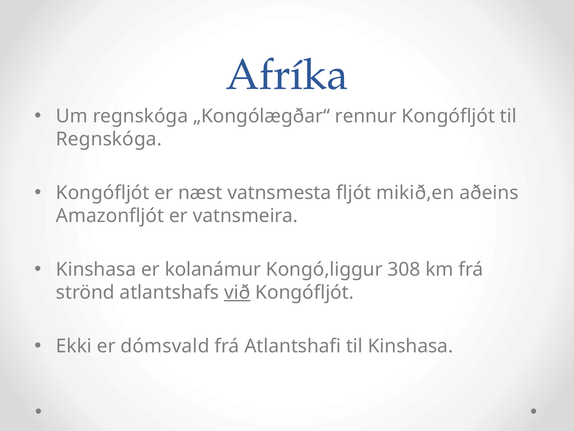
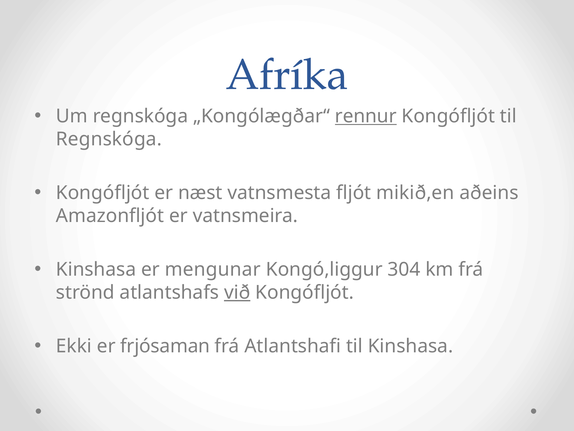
rennur underline: none -> present (366, 116)
kolanámur: kolanámur -> mengunar (213, 269)
308: 308 -> 304 (404, 269)
dómsvald: dómsvald -> frjósaman (165, 346)
